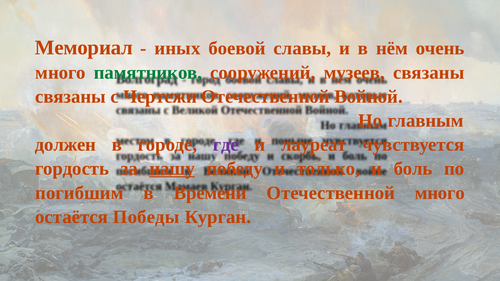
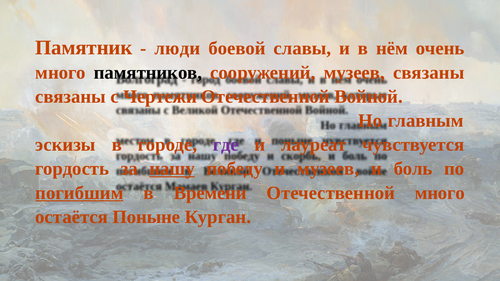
Мемориал: Мемориал -> Памятник (84, 48)
иных: иных -> люди (177, 48)
памятников colour: green -> black (148, 73)
должен: должен -> эскизы (65, 145)
и только: только -> музеев (328, 169)
погибшим underline: none -> present (79, 193)
Победы: Победы -> Поныне (146, 217)
